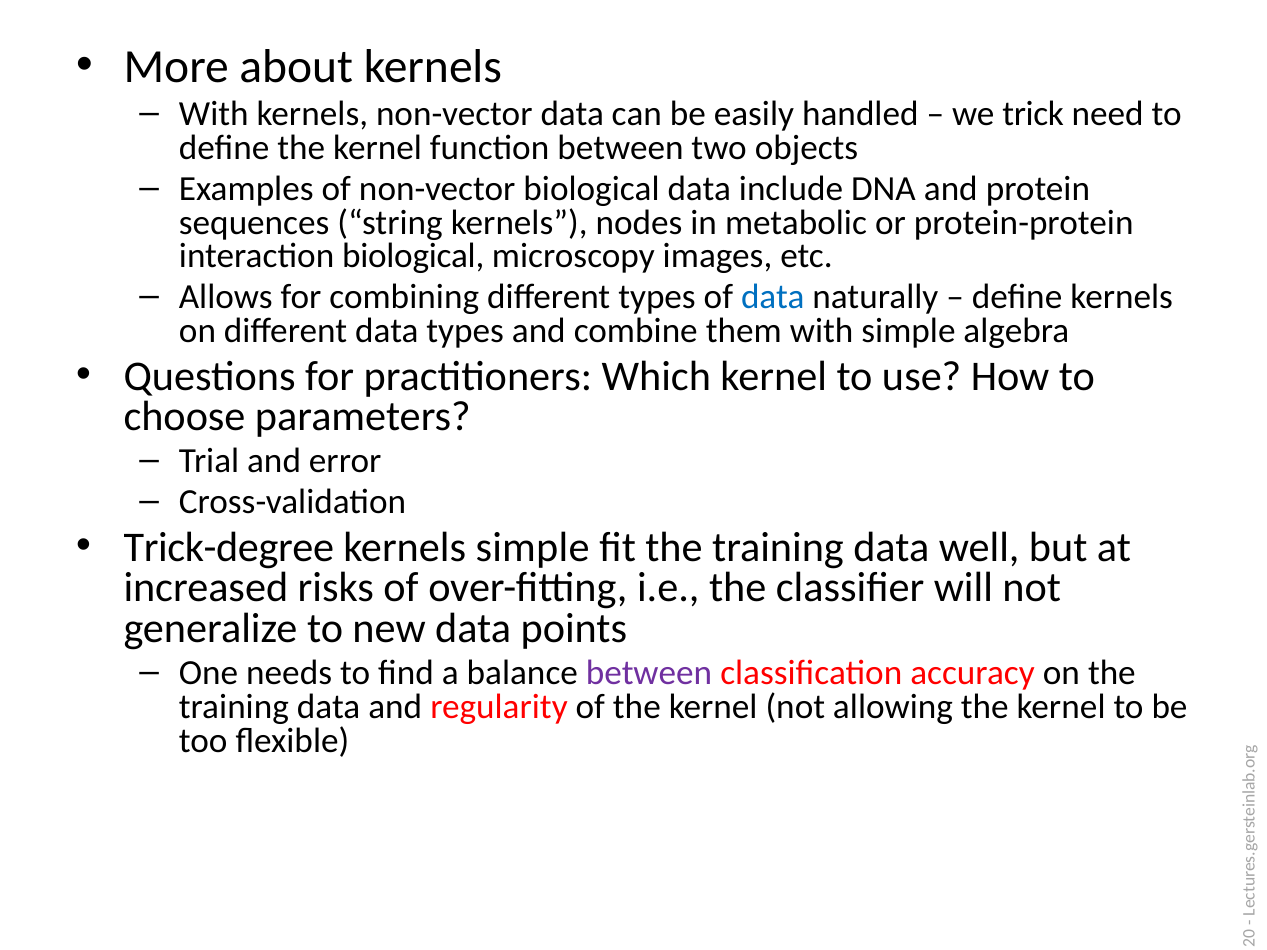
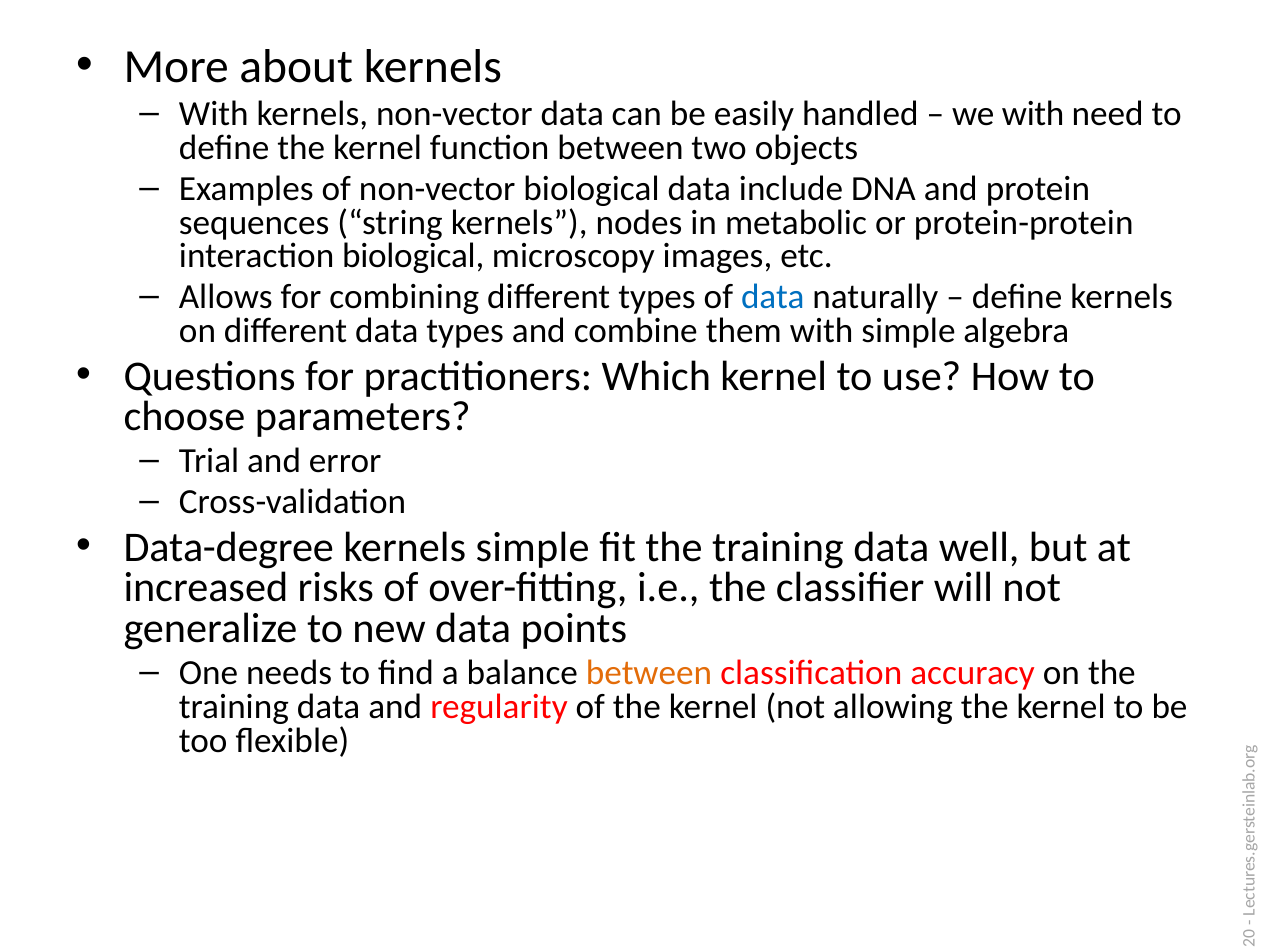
we trick: trick -> with (1033, 114)
Trick-degree: Trick-degree -> Data-degree (229, 548)
between colour: purple -> orange (649, 673)
